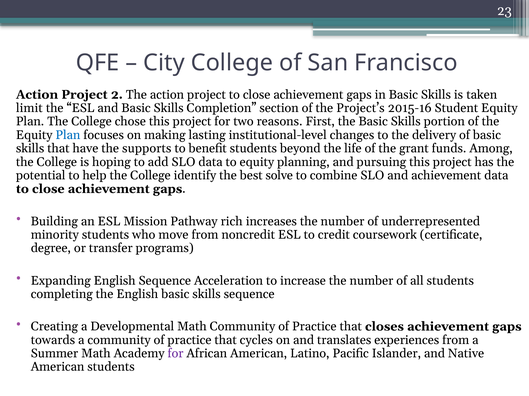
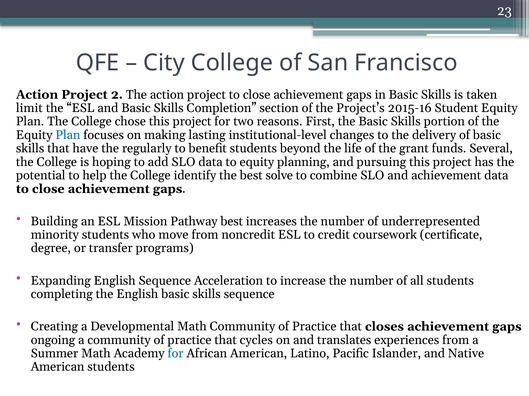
supports: supports -> regularly (147, 149)
Among: Among -> Several (491, 149)
Pathway rich: rich -> best (232, 222)
towards: towards -> ongoing (53, 341)
for colour: purple -> blue (175, 354)
